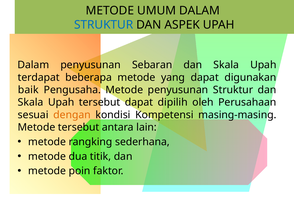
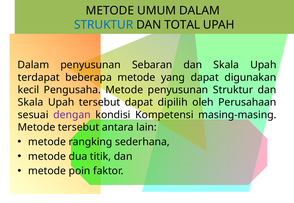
ASPEK: ASPEK -> TOTAL (182, 25)
baik: baik -> kecil (28, 90)
dengan colour: orange -> purple (72, 115)
